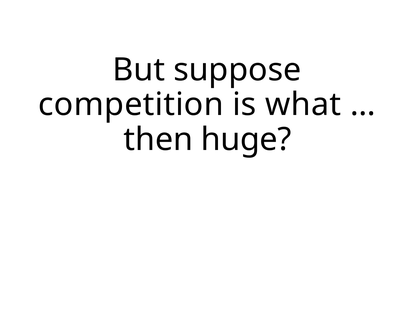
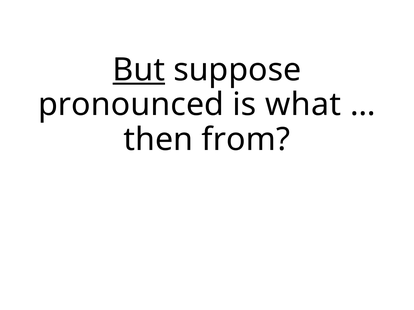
But underline: none -> present (139, 70)
competition: competition -> pronounced (131, 105)
huge: huge -> from (246, 140)
